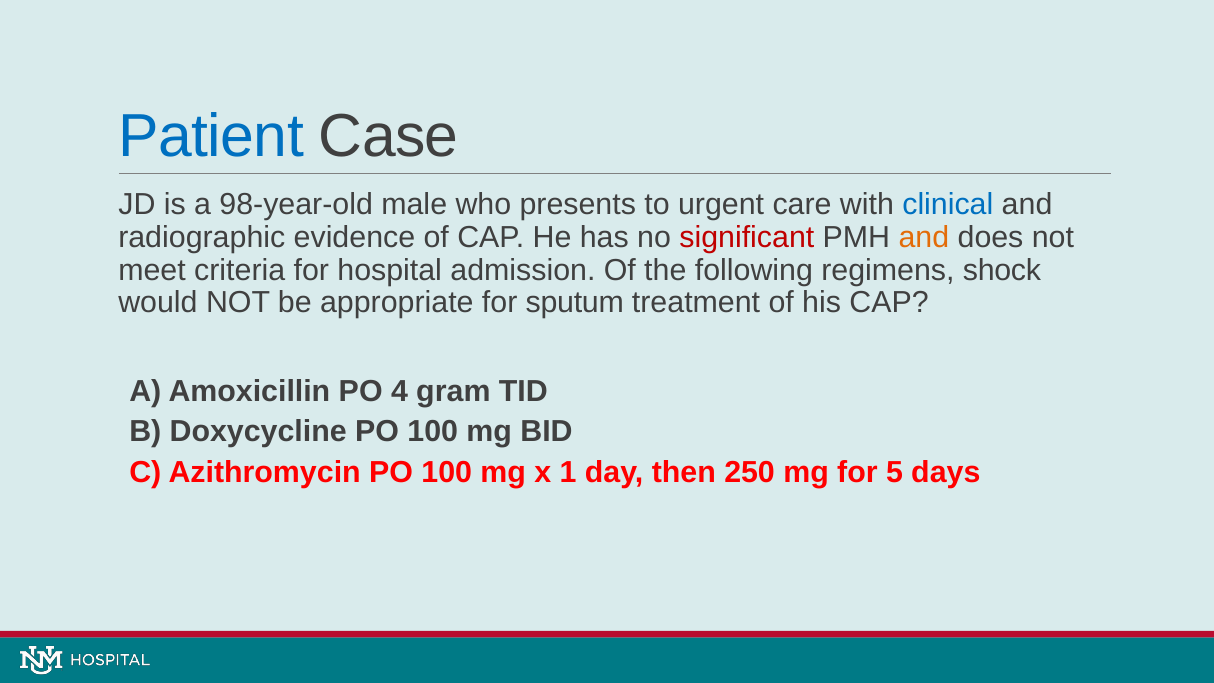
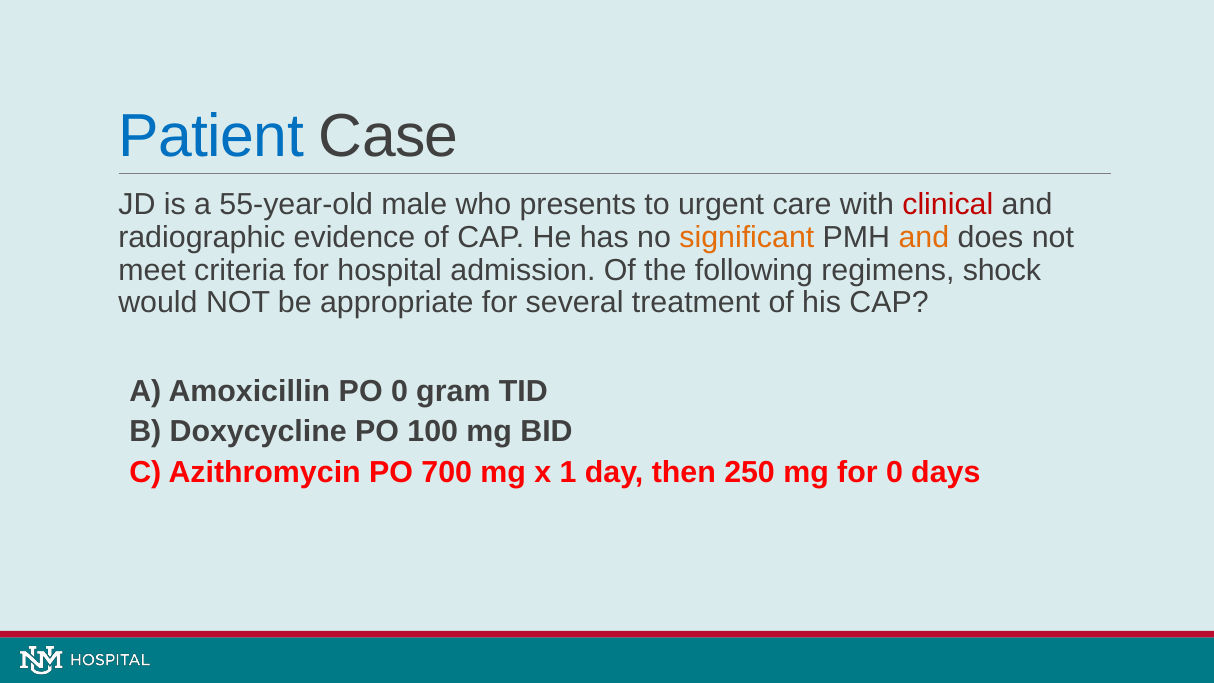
98-year-old: 98-year-old -> 55-year-old (296, 205)
clinical colour: blue -> red (948, 205)
significant colour: red -> orange (747, 237)
sputum: sputum -> several (575, 303)
PO 4: 4 -> 0 (399, 391)
Azithromycin PO 100: 100 -> 700 (447, 472)
for 5: 5 -> 0 (894, 472)
